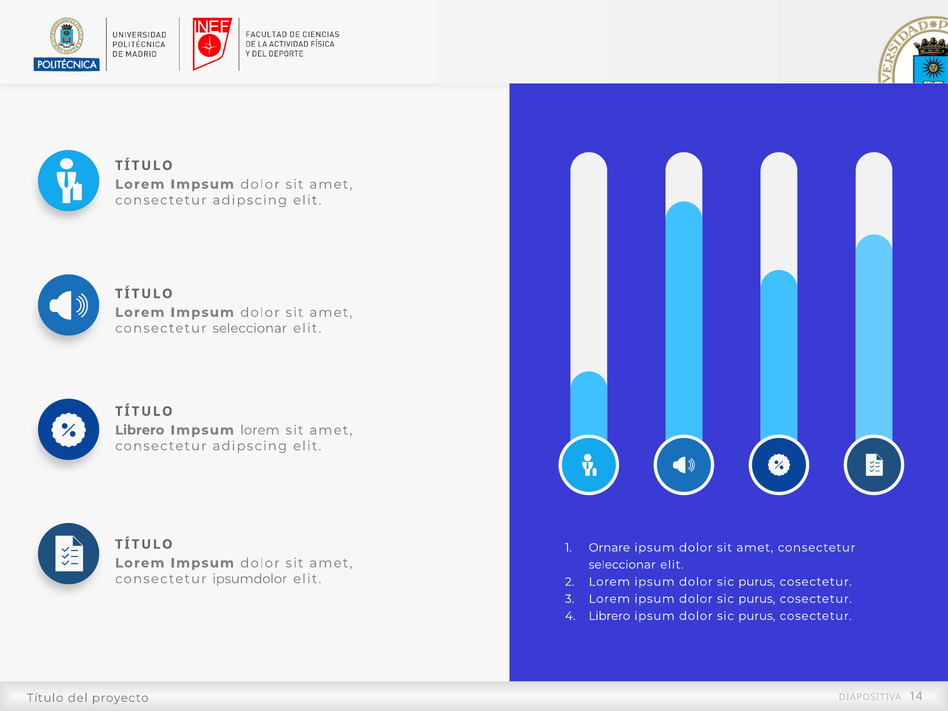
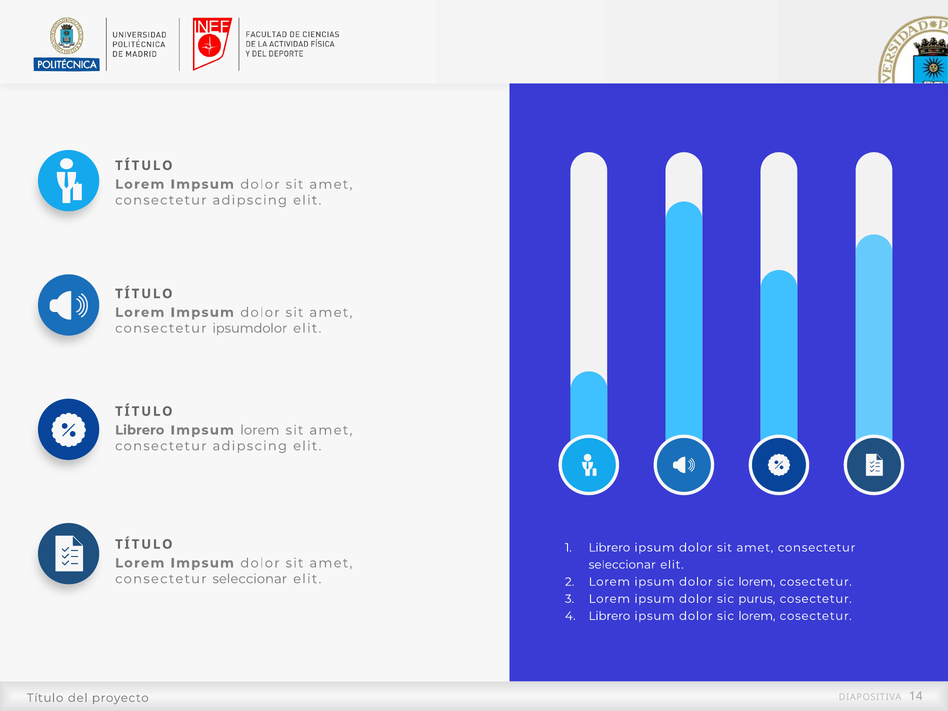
seleccionar: seleccionar -> ipsumdolor (250, 328)
Ornare: Ornare -> Librero (609, 548)
ipsumdolor: ipsumdolor -> seleccionar (250, 579)
purus: purus -> lorem (757, 582)
purus: purus -> lorem (757, 616)
